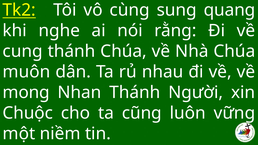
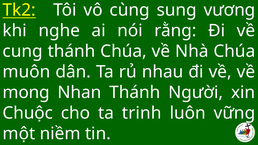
quang: quang -> vương (229, 10)
cũng: cũng -> trinh (142, 113)
